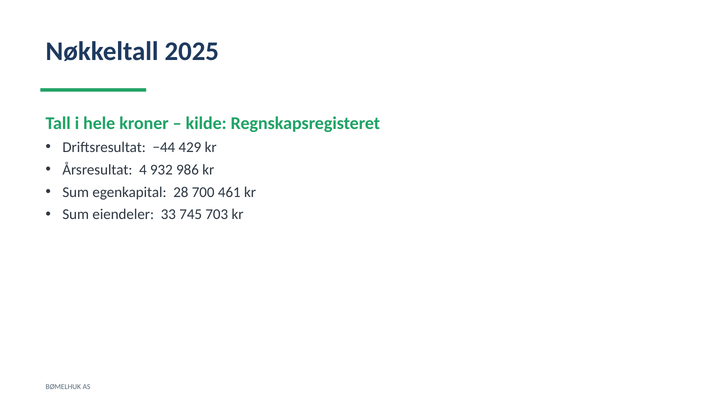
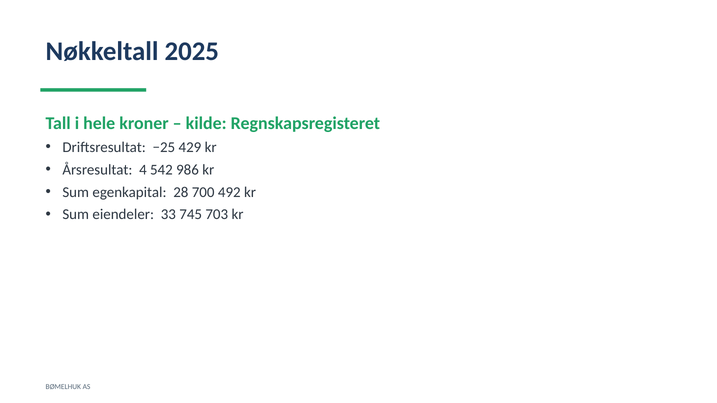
−44: −44 -> −25 (164, 147)
932: 932 -> 542 (161, 170)
461: 461 -> 492 (229, 192)
